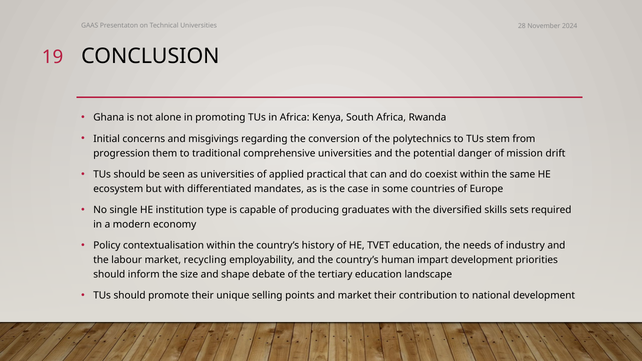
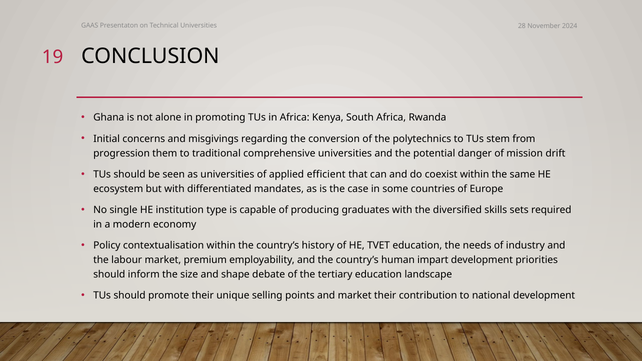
practical: practical -> efficient (326, 174)
recycling: recycling -> premium (205, 260)
